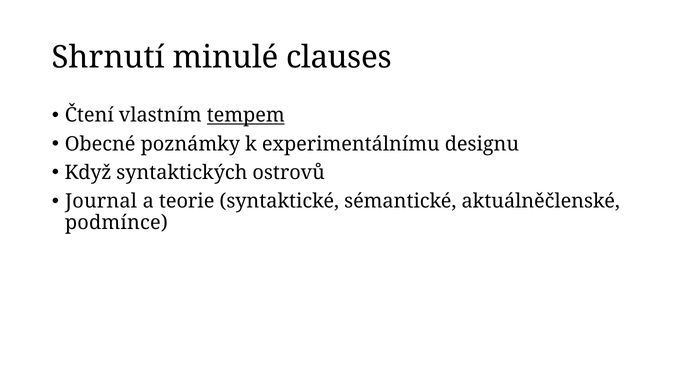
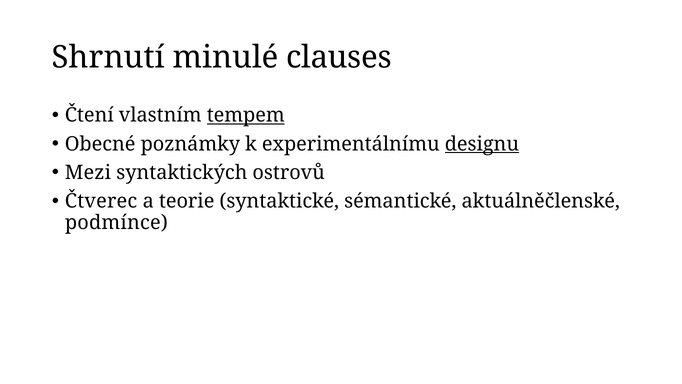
designu underline: none -> present (482, 144)
Když: Když -> Mezi (88, 172)
Journal: Journal -> Čtverec (101, 201)
